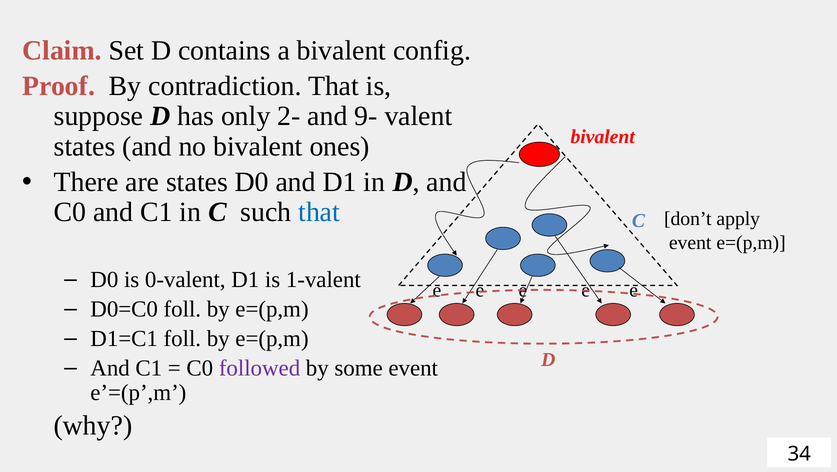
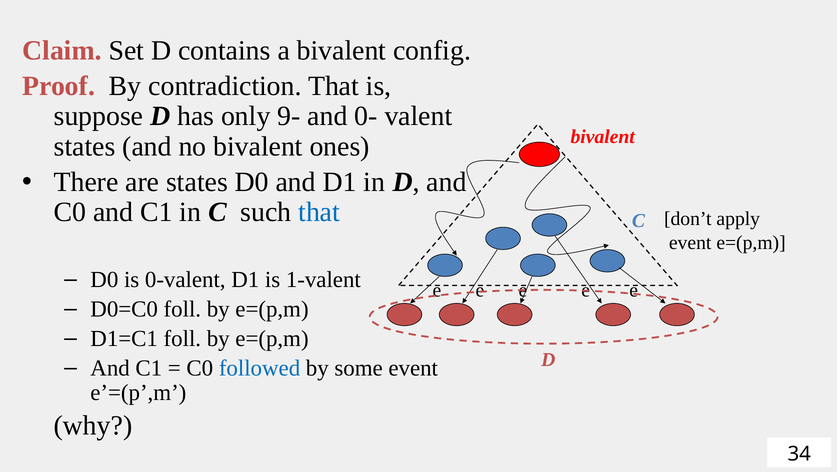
2-: 2- -> 9- (289, 116)
9-: 9- -> 0- (366, 116)
followed colour: purple -> blue (260, 368)
